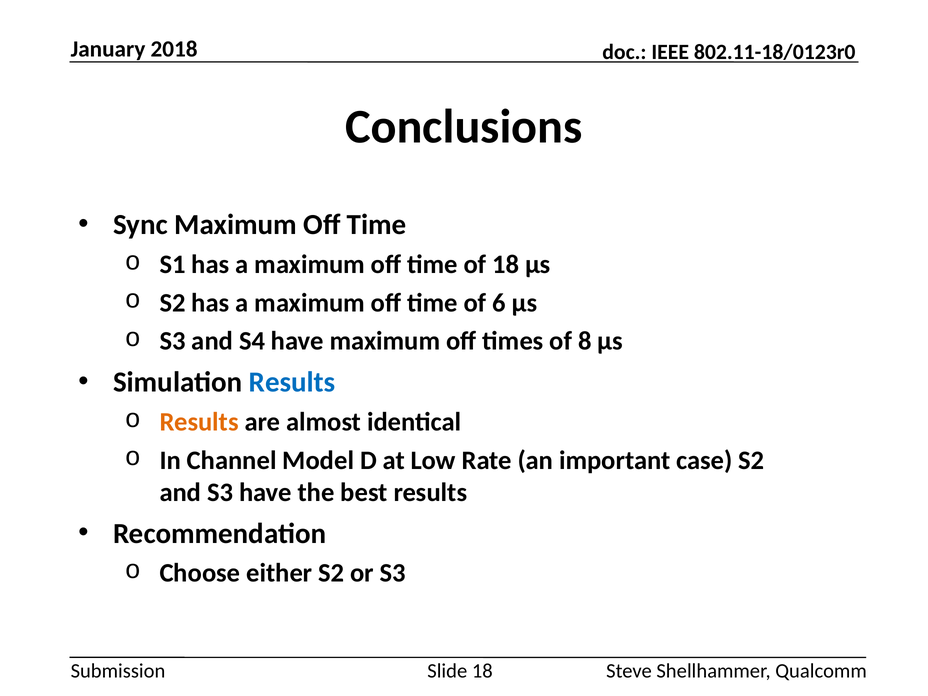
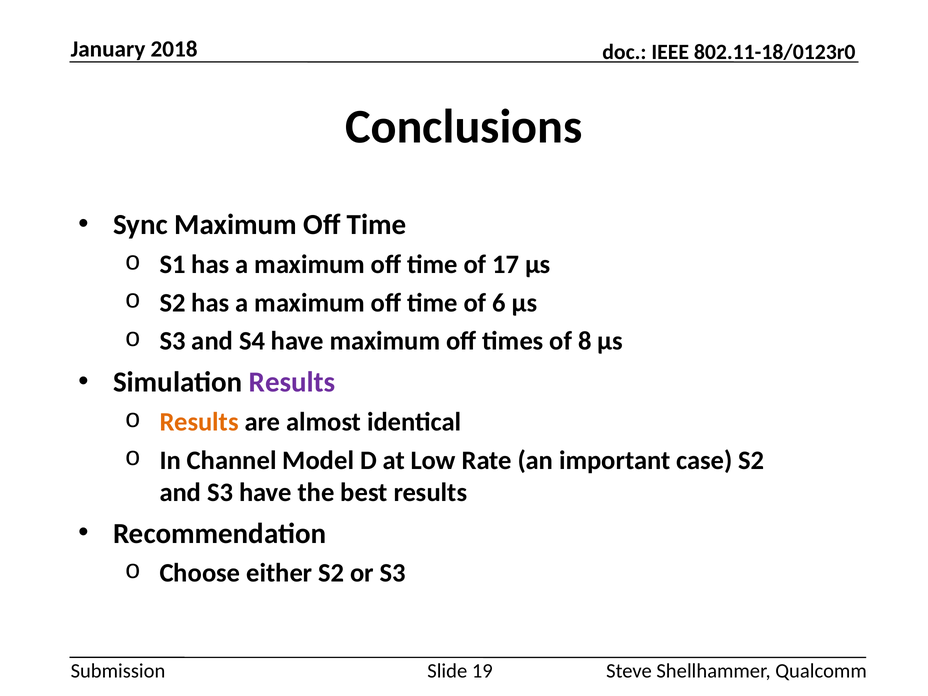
of 18: 18 -> 17 (506, 264)
Results colour: blue -> purple (292, 382)
Slide 18: 18 -> 19 (482, 671)
